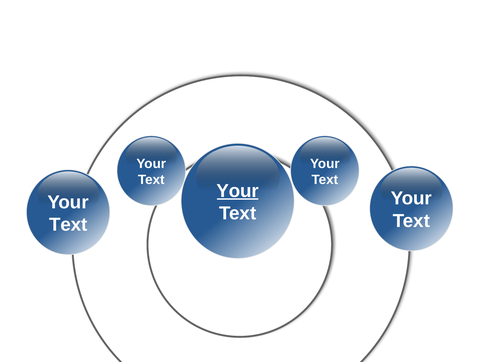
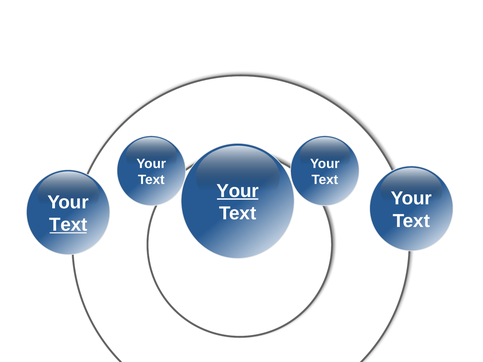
Text underline: none -> present (68, 225)
